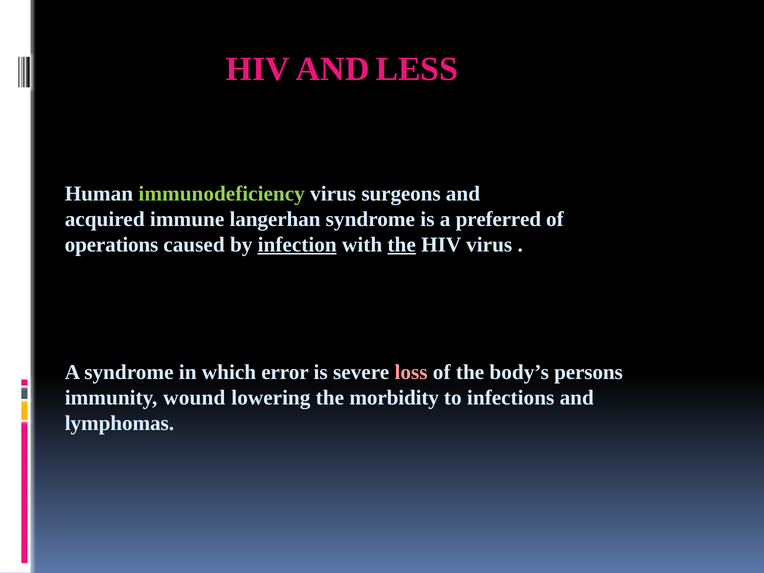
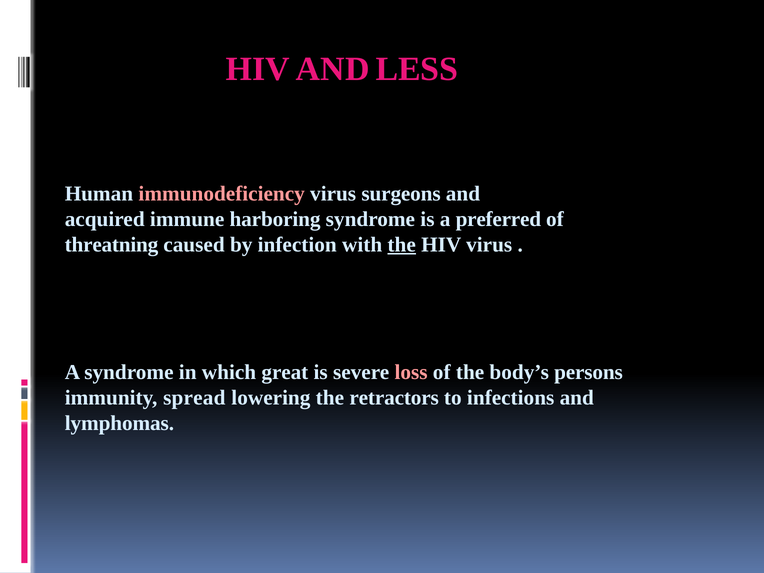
immunodeficiency colour: light green -> pink (222, 194)
langerhan: langerhan -> harboring (275, 219)
operations: operations -> threatning (112, 245)
infection underline: present -> none (297, 245)
error: error -> great (285, 372)
wound: wound -> spread (194, 398)
morbidity: morbidity -> retractors (394, 398)
